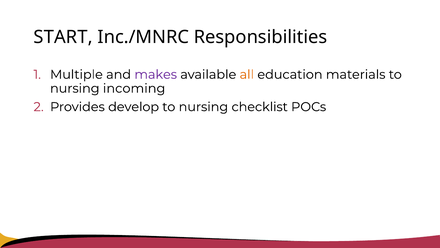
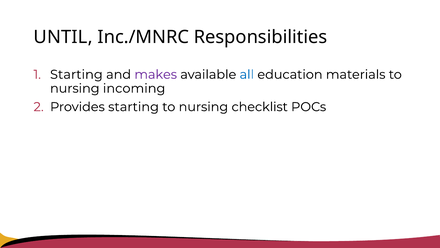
START: START -> UNTIL (63, 37)
Multiple: Multiple -> Starting (76, 74)
all colour: orange -> blue (247, 74)
Provides develop: develop -> starting (134, 107)
